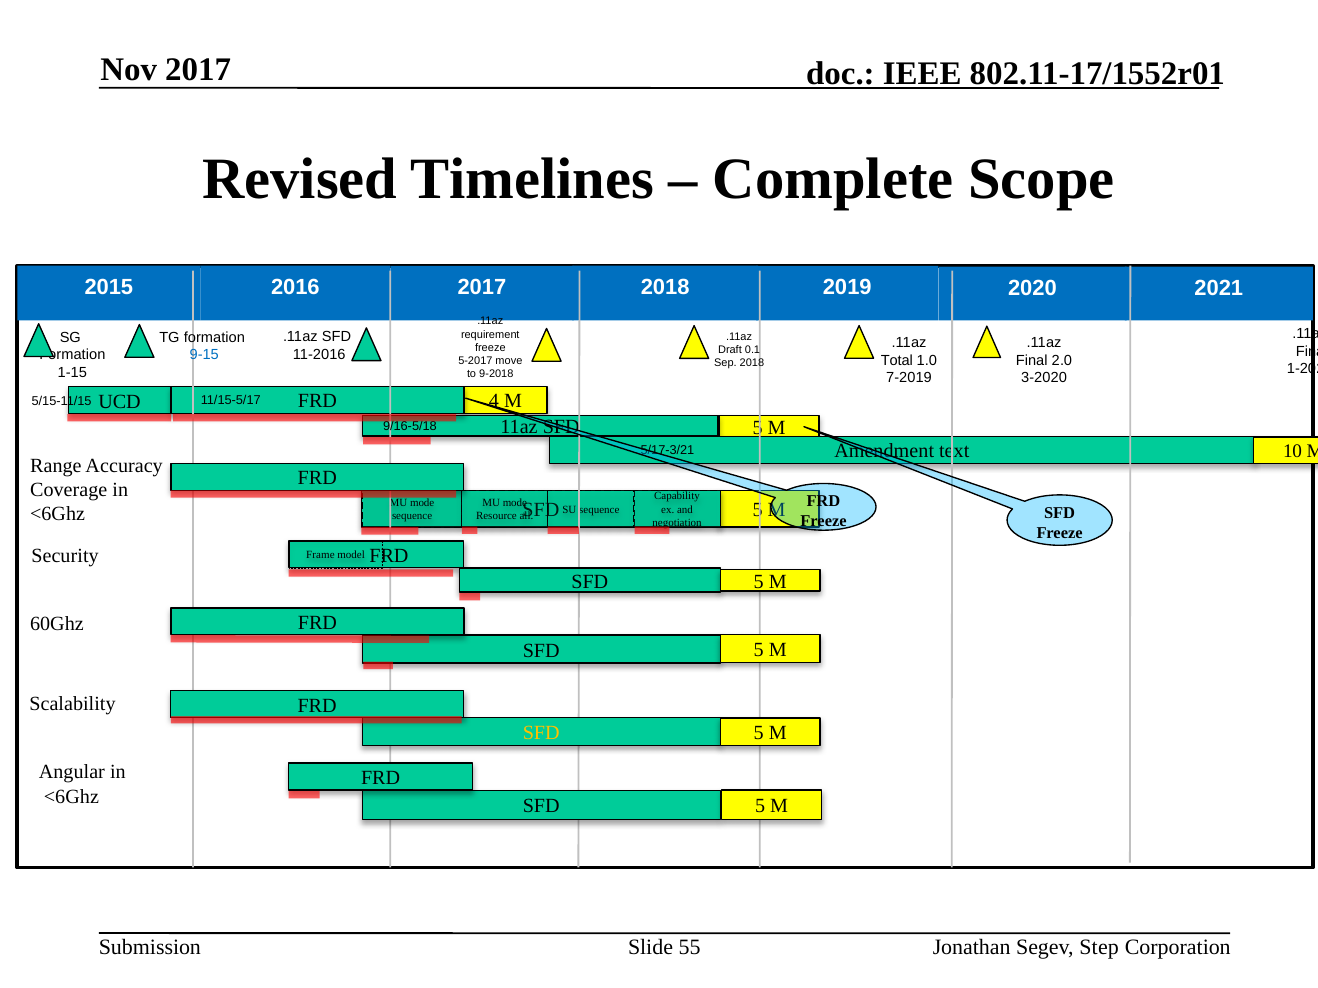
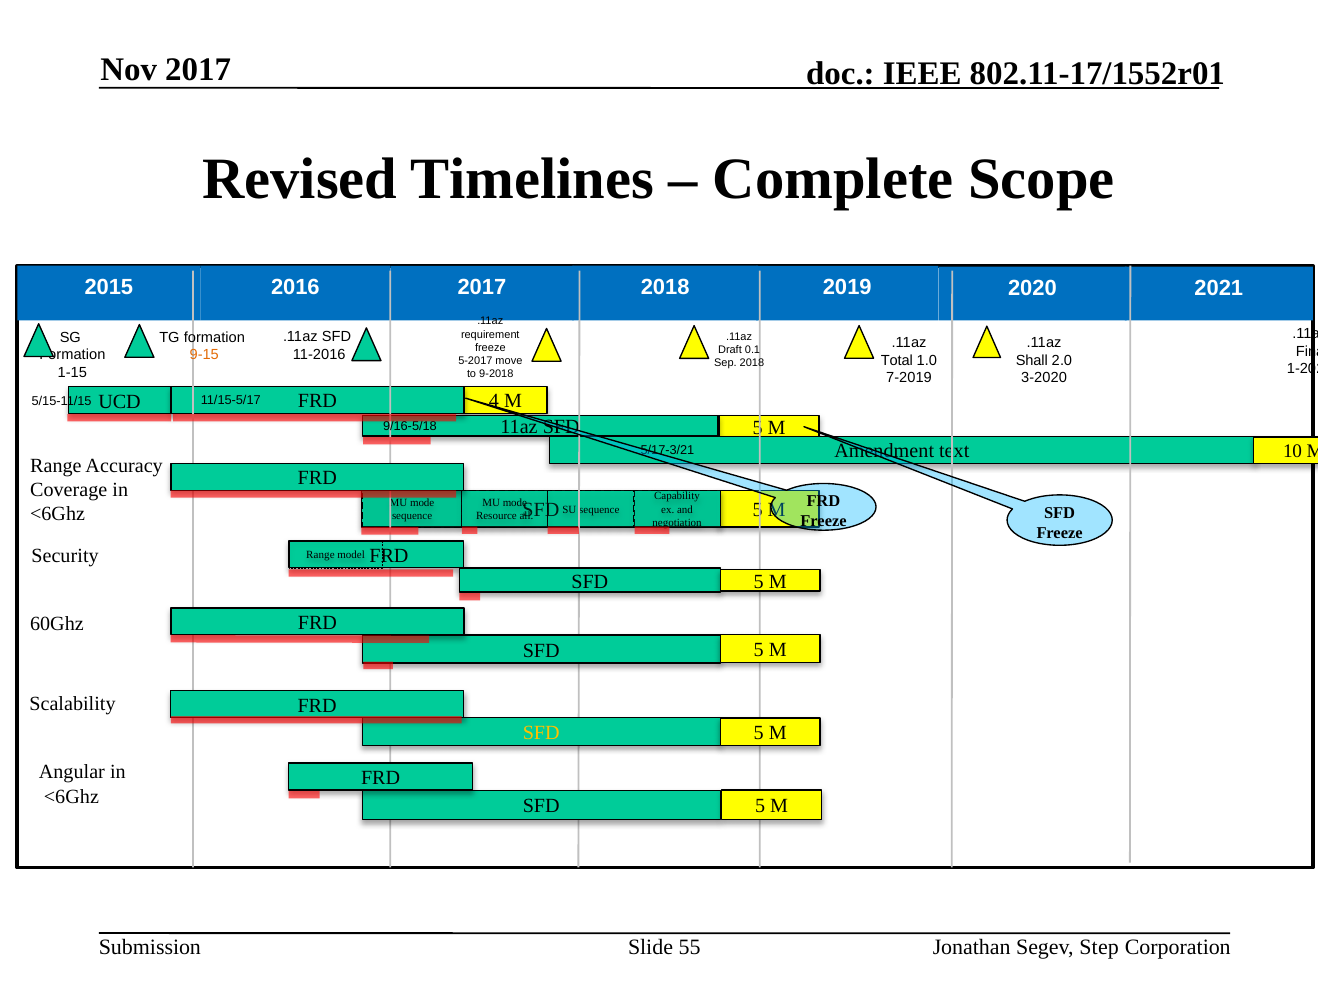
9-15 colour: blue -> orange (204, 355)
Final: Final -> Shall (1032, 361)
Frame: Frame -> Range (320, 555)
